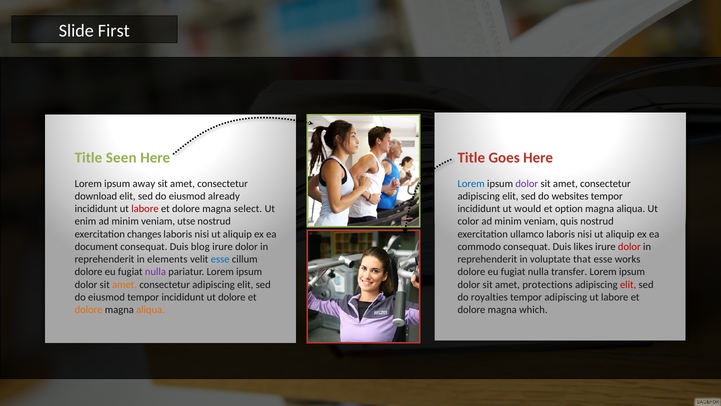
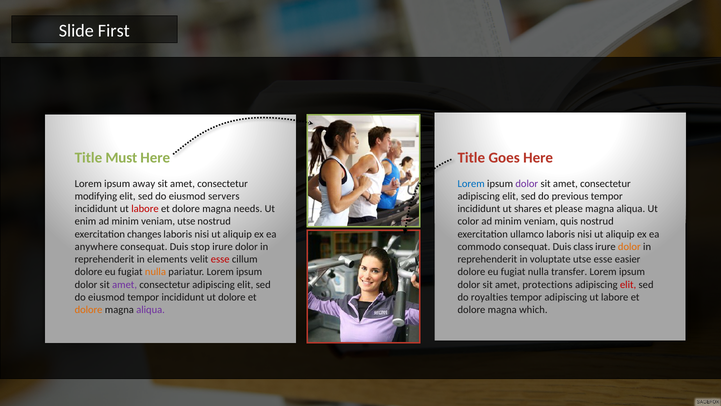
Seen: Seen -> Must (121, 158)
download: download -> modifying (96, 196)
already: already -> servers (224, 196)
websites: websites -> previous (570, 196)
select: select -> needs (248, 209)
would: would -> shares (528, 209)
option: option -> please (569, 209)
document: document -> anywhere (96, 246)
blog: blog -> stop (200, 246)
likes: likes -> class (583, 246)
dolor colour: red -> orange (629, 246)
esse colour: blue -> red (220, 259)
voluptate that: that -> utse (582, 259)
works: works -> easier (628, 259)
nulla colour: purple -> orange (155, 272)
amet colour: orange -> purple (125, 284)
aliqua colour: orange -> purple (151, 310)
